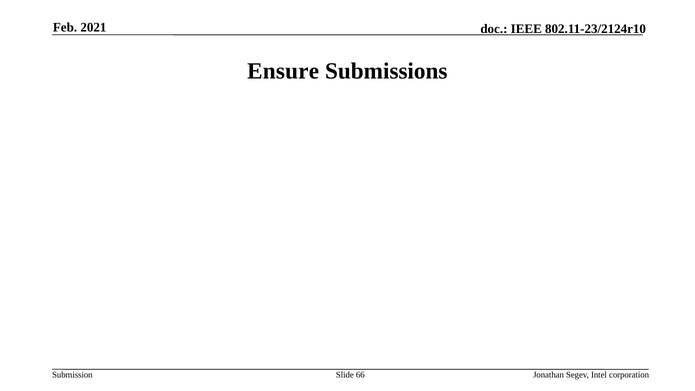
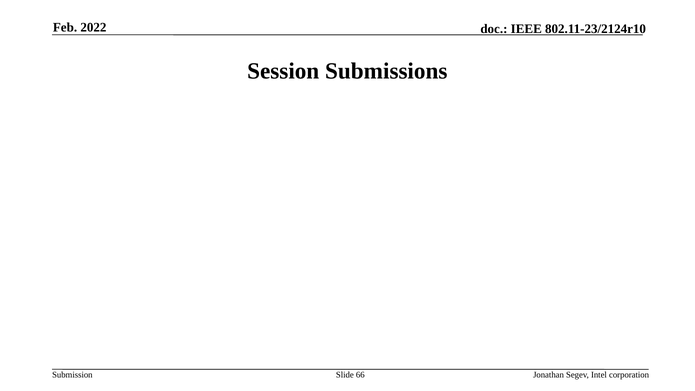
2021: 2021 -> 2022 (93, 28)
Ensure: Ensure -> Session (283, 71)
